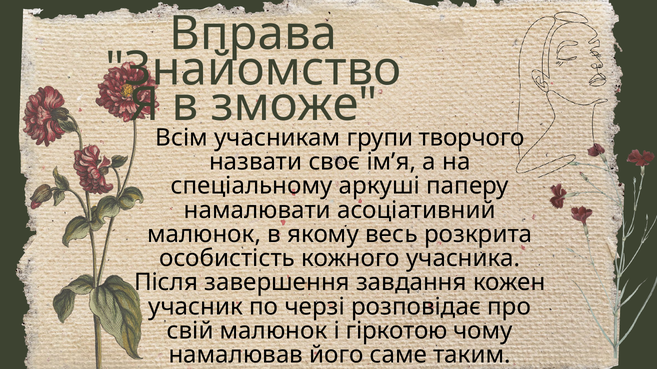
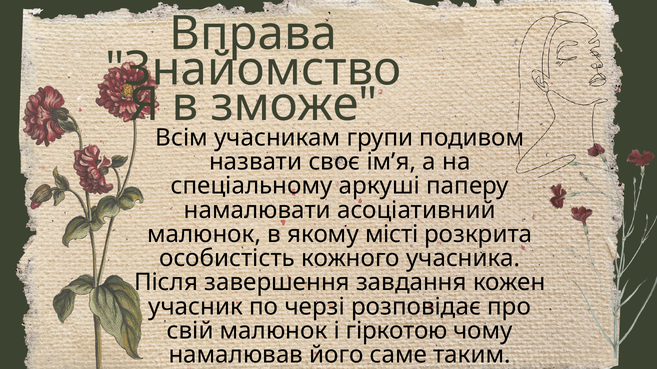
творчого: творчого -> подивом (472, 138)
весь: весь -> місті (392, 235)
